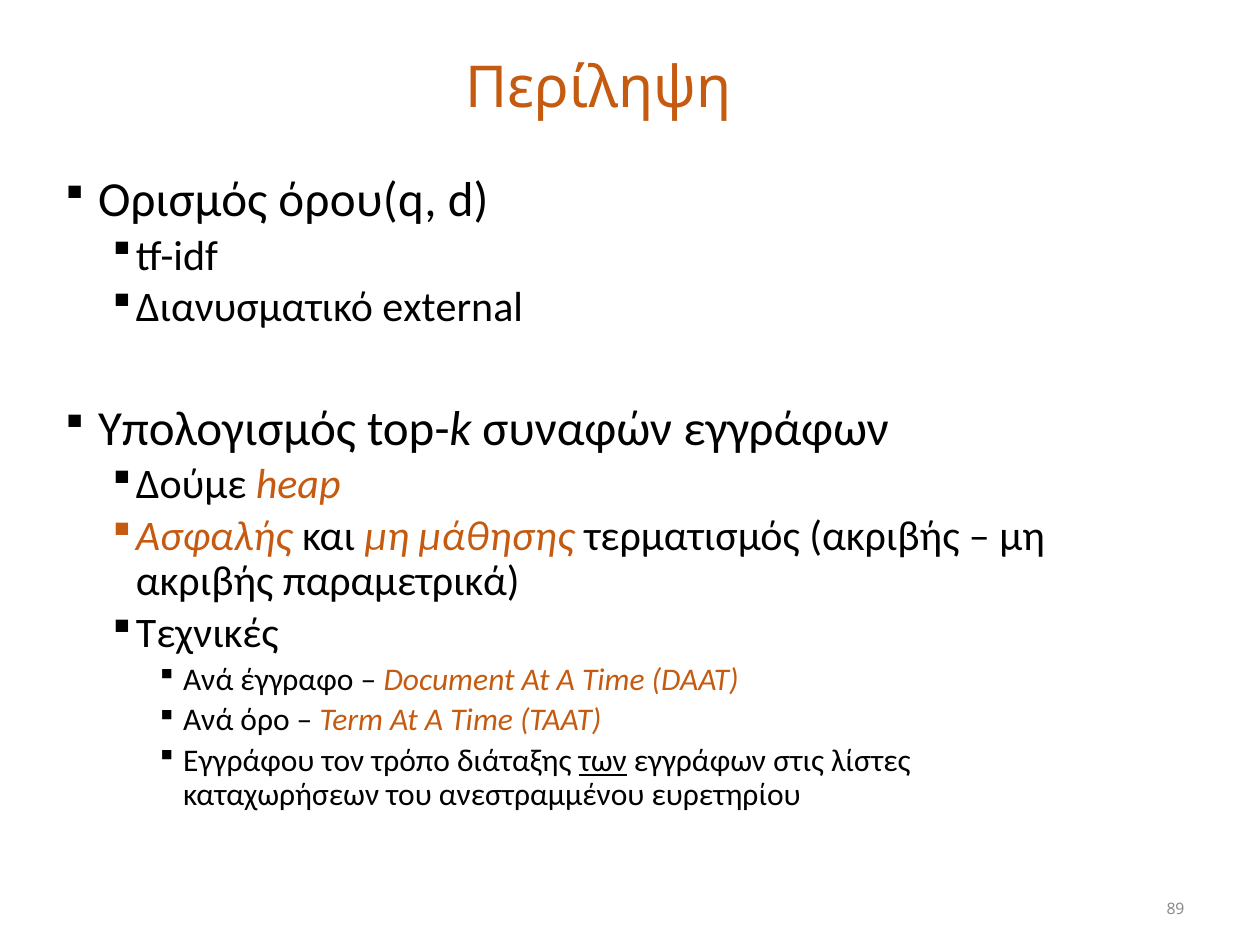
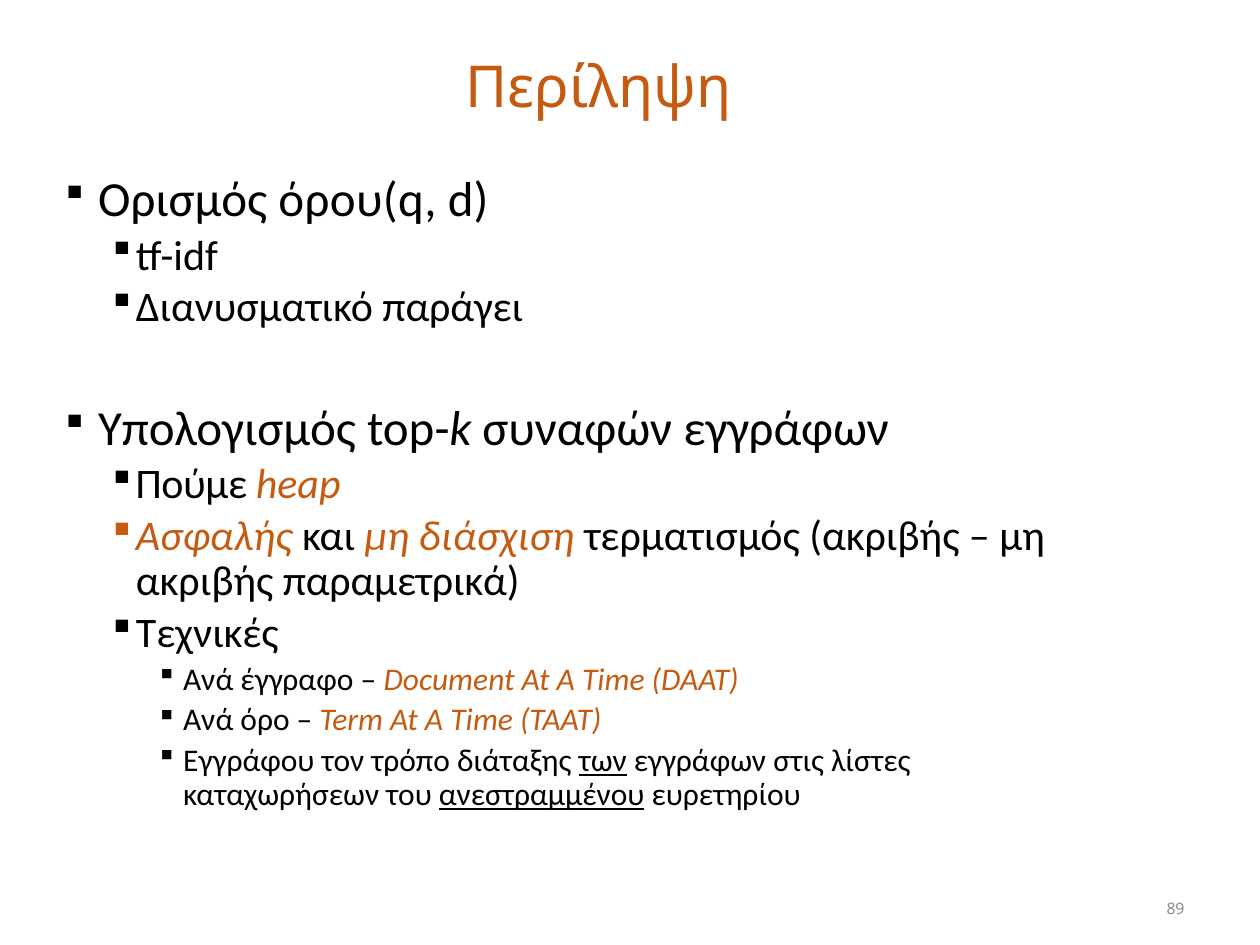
external: external -> παράγει (453, 308)
Δούμε: Δούμε -> Πούμε (191, 485)
μάθησης: μάθησης -> διάσχιση (496, 536)
ανεστραμμένου underline: none -> present (542, 795)
